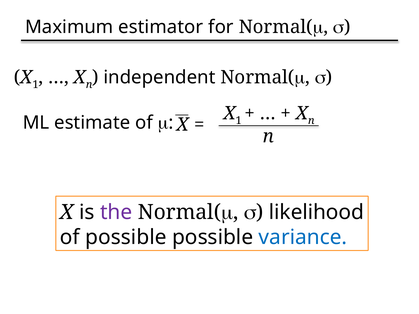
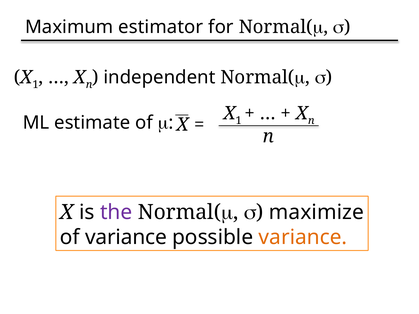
likelihood: likelihood -> maximize (316, 212)
of possible: possible -> variance (126, 238)
variance colour: blue -> orange (303, 238)
